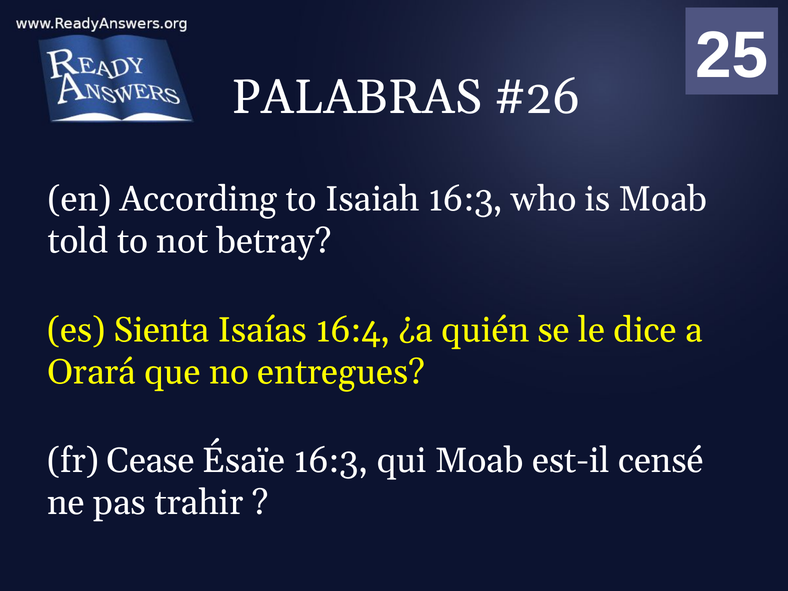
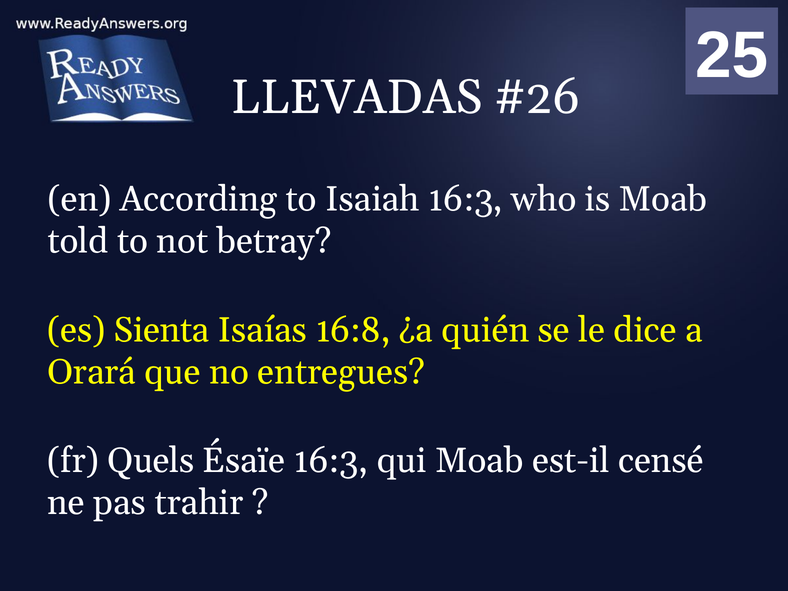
PALABRAS: PALABRAS -> LLEVADAS (357, 97)
16:4: 16:4 -> 16:8 (353, 330)
Cease: Cease -> Quels (151, 461)
